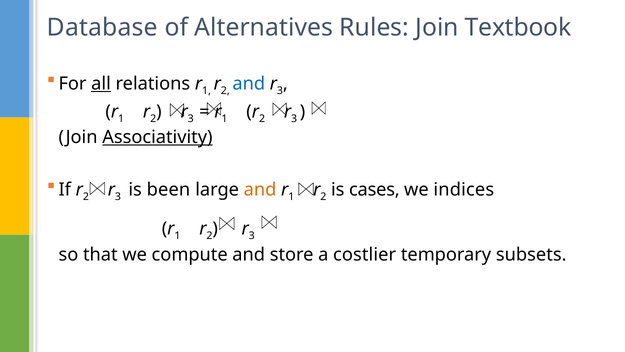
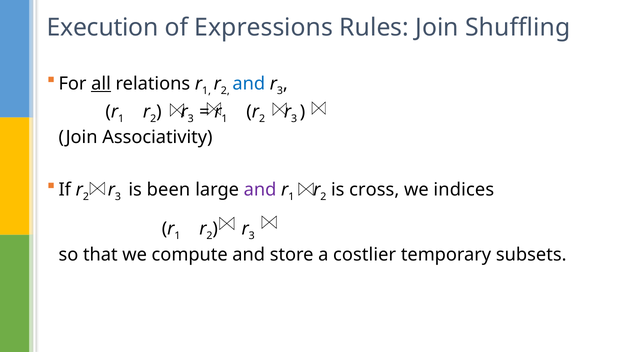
Database: Database -> Execution (103, 28)
Alternatives: Alternatives -> Expressions (264, 28)
Textbook: Textbook -> Shuffling (518, 28)
Associativity underline: present -> none (157, 137)
and colour: orange -> purple (260, 189)
cases: cases -> cross (374, 189)
